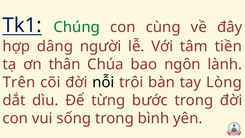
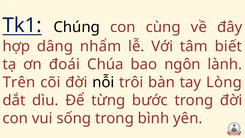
Chúng colour: green -> black (77, 27)
người: người -> nhẩm (101, 46)
tiền: tiền -> biết (228, 46)
thân: thân -> đoái (64, 64)
